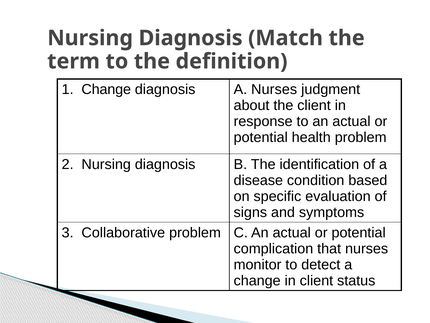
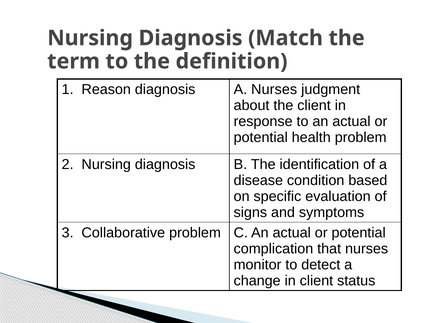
1 Change: Change -> Reason (106, 89)
